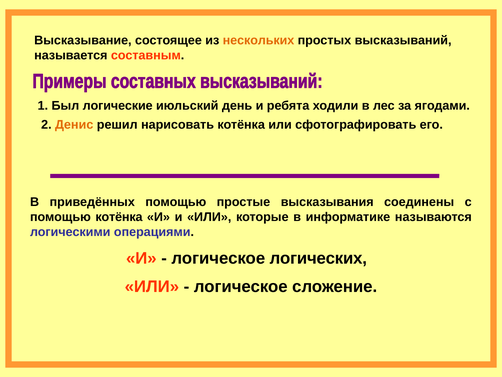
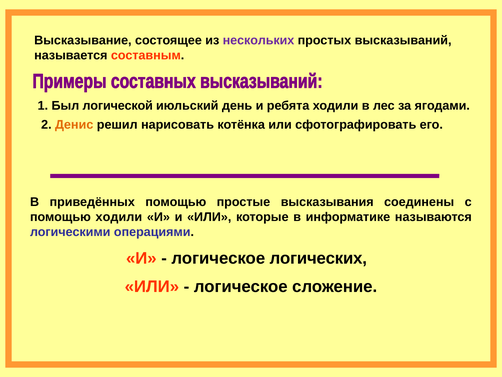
нескольких colour: orange -> purple (258, 40)
логические: логические -> логической (118, 105)
помощью котёнка: котёнка -> ходили (119, 217)
